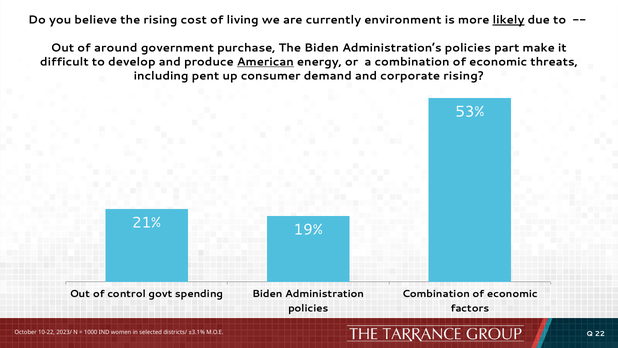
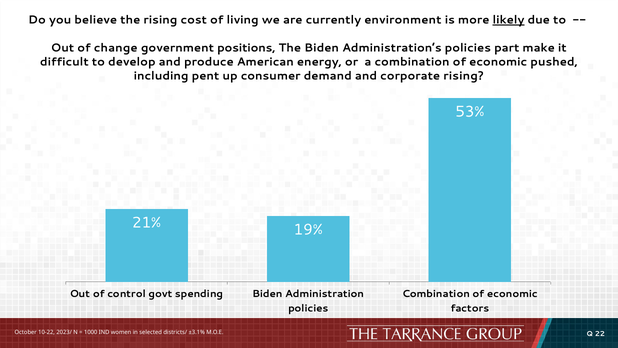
around: around -> change (116, 48)
purchase: purchase -> positions (246, 48)
American underline: present -> none (265, 62)
threats: threats -> pushed (554, 62)
